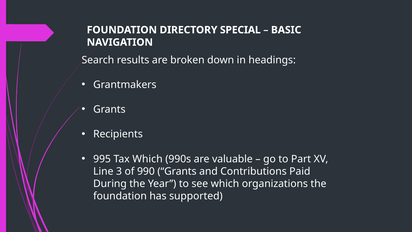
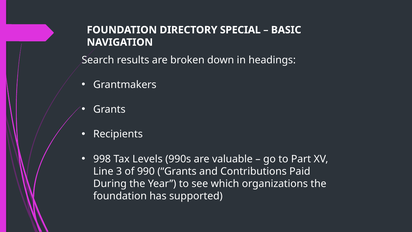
995: 995 -> 998 (102, 159)
Tax Which: Which -> Levels (147, 159)
